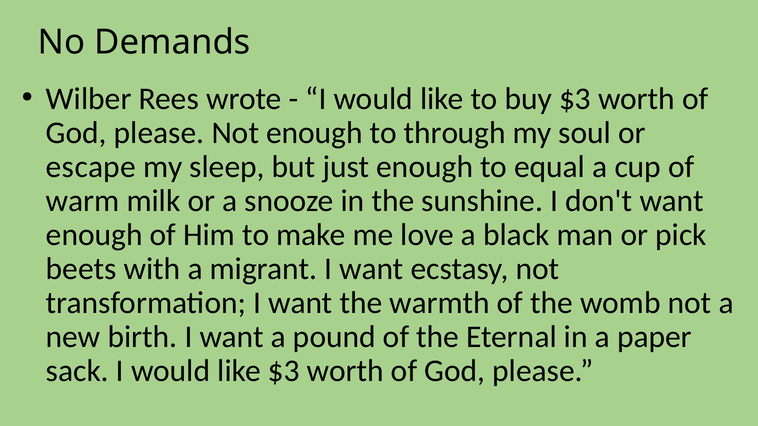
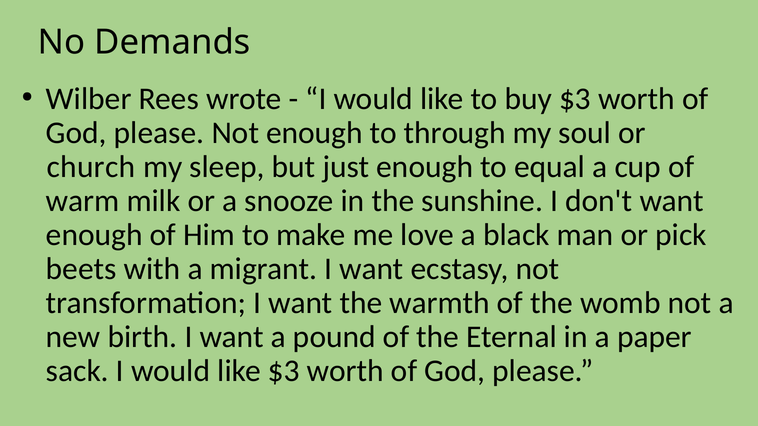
escape: escape -> church (91, 167)
